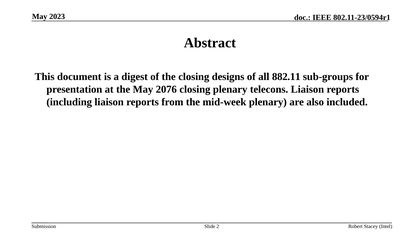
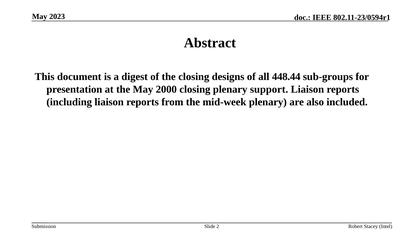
882.11: 882.11 -> 448.44 (286, 77)
2076: 2076 -> 2000 (166, 89)
telecons: telecons -> support (269, 89)
